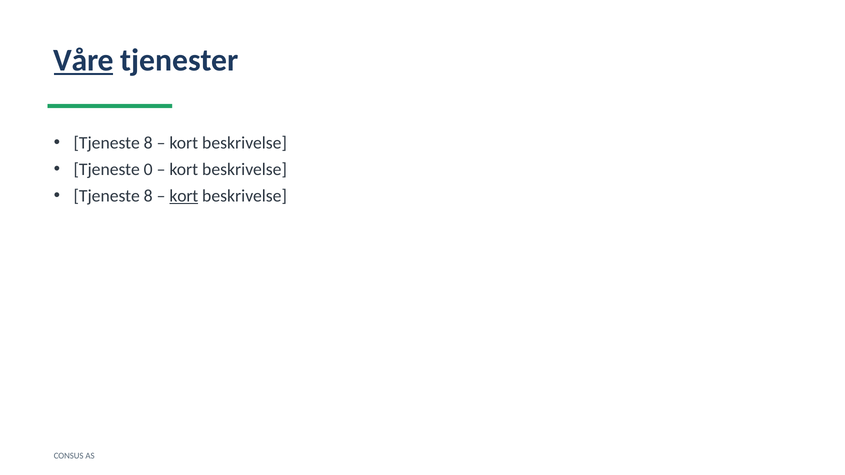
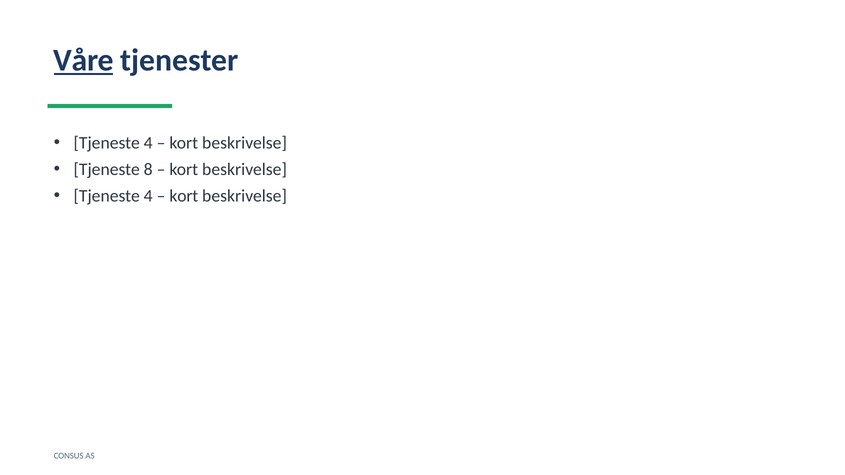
8: 8 -> 4 (148, 143)
0: 0 -> 8 (148, 170)
8: 8 -> 4 (148, 196)
kort underline: present -> none (184, 196)
